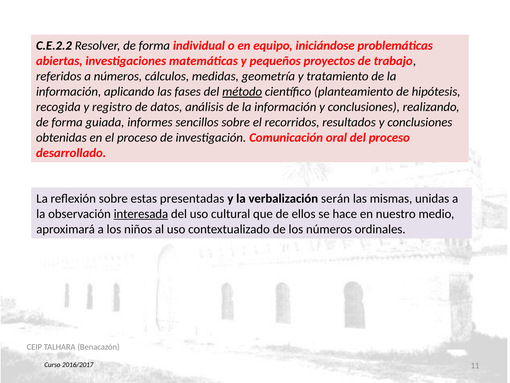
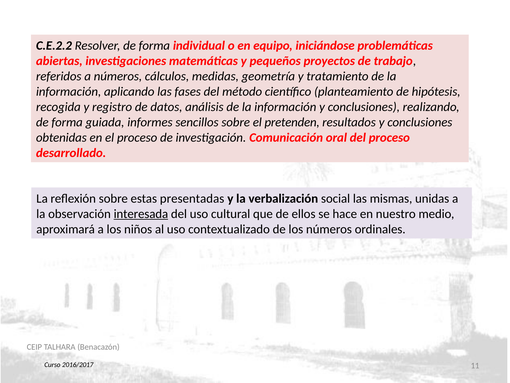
método underline: present -> none (242, 92)
recorridos: recorridos -> pretenden (292, 122)
serán: serán -> social (336, 198)
